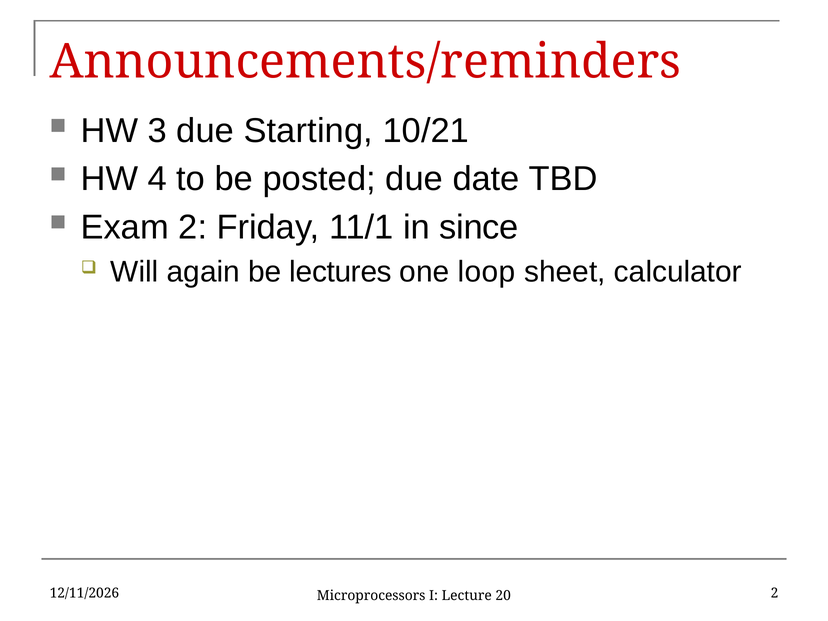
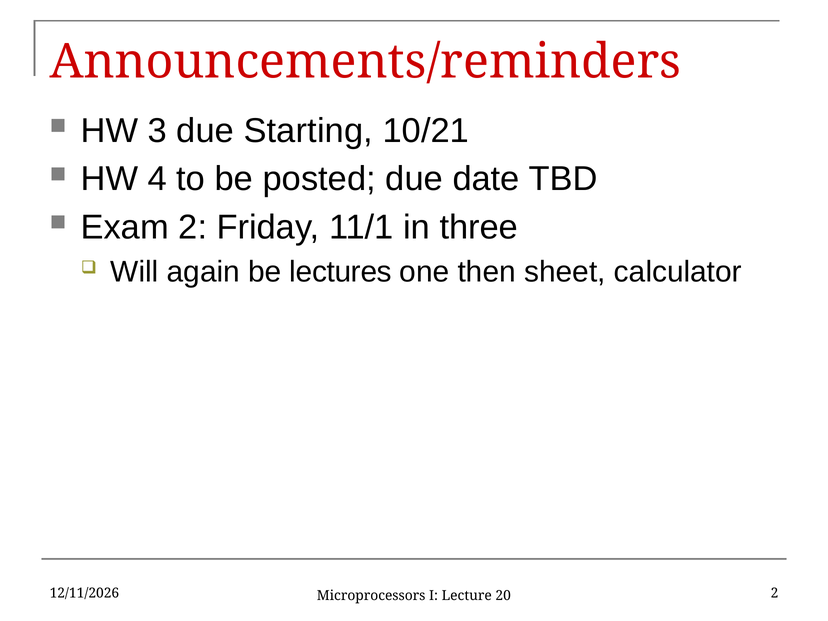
since: since -> three (479, 227)
loop: loop -> then (487, 272)
